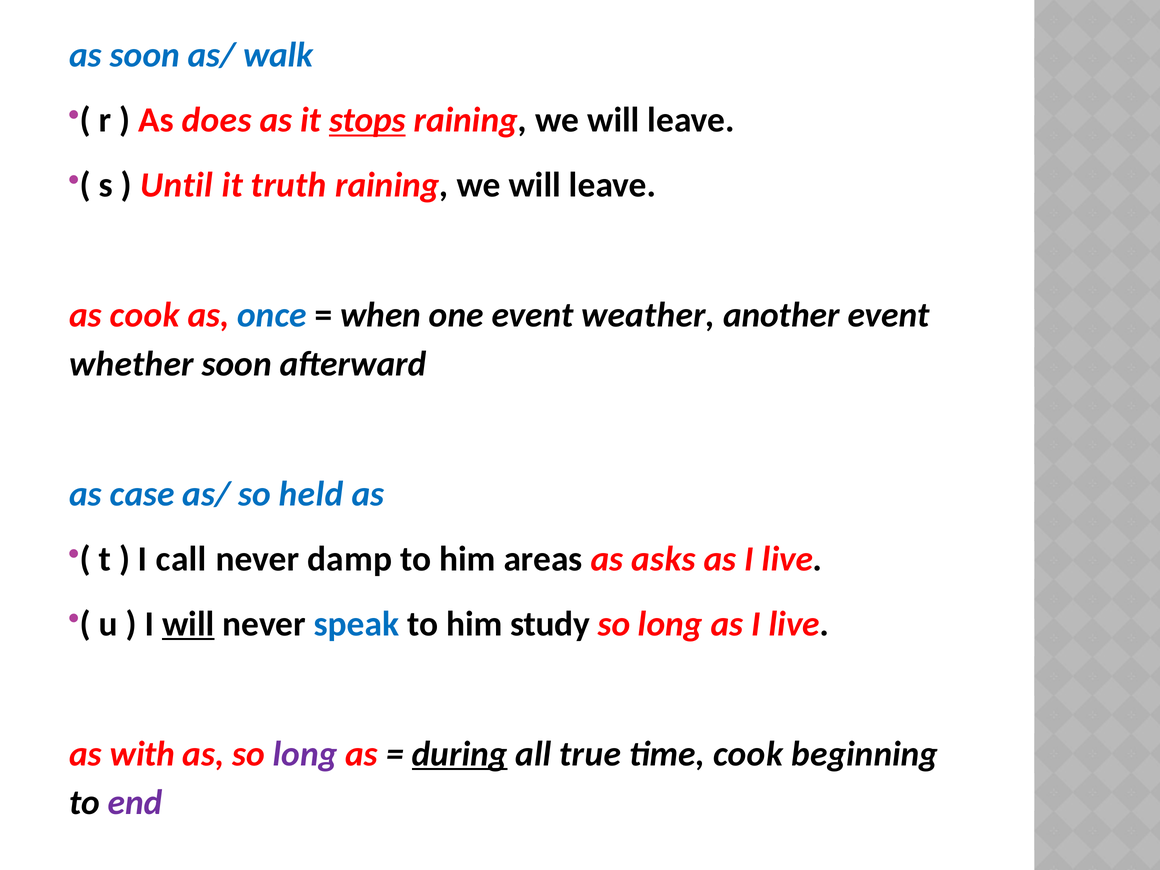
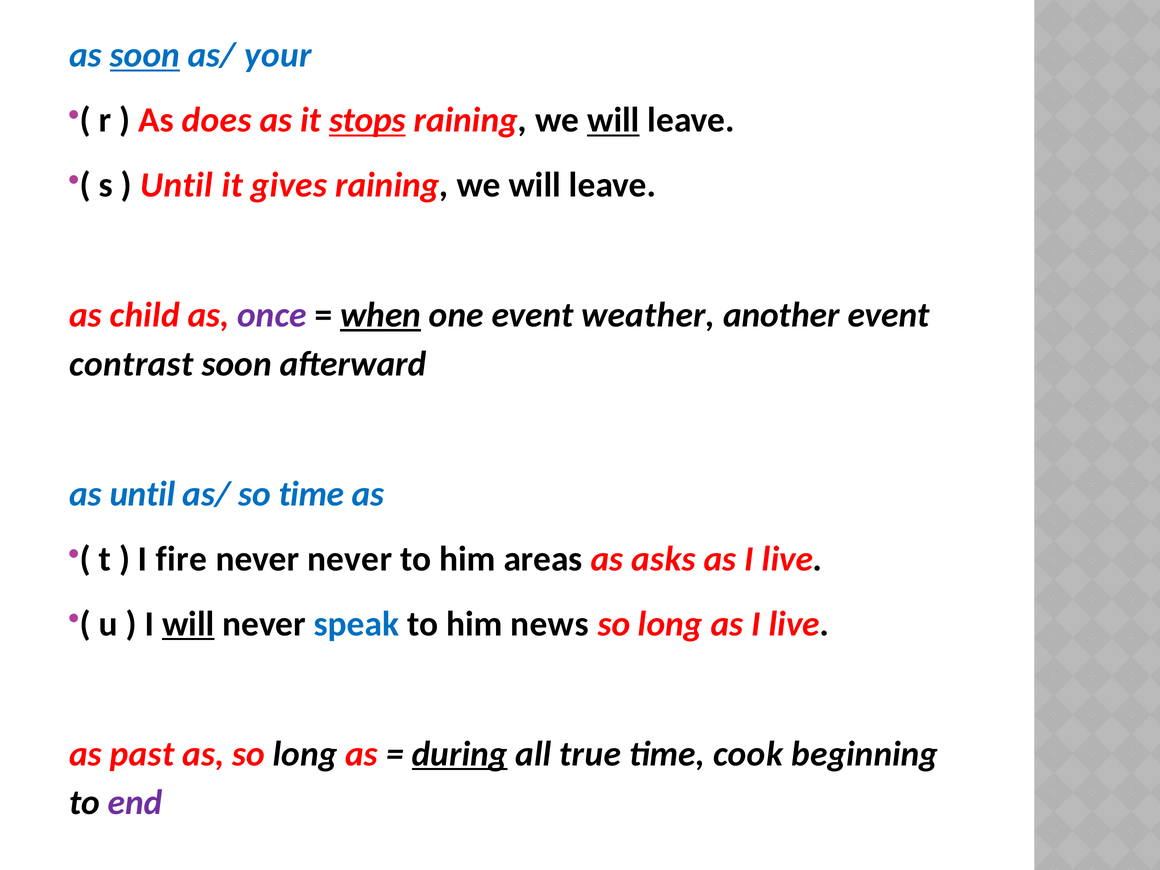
soon underline: none -> present (145, 55)
walk: walk -> your (278, 55)
will underline: none -> present (613, 120)
truth: truth -> gives (289, 185)
as cook: cook -> child (145, 315)
once colour: blue -> purple (272, 315)
when underline: none -> present (381, 315)
whether: whether -> contrast (131, 364)
as case: case -> until (142, 494)
so held: held -> time (311, 494)
call: call -> fire (181, 559)
never damp: damp -> never (350, 559)
study: study -> news (550, 624)
with: with -> past (142, 754)
long colour: purple -> black (305, 754)
